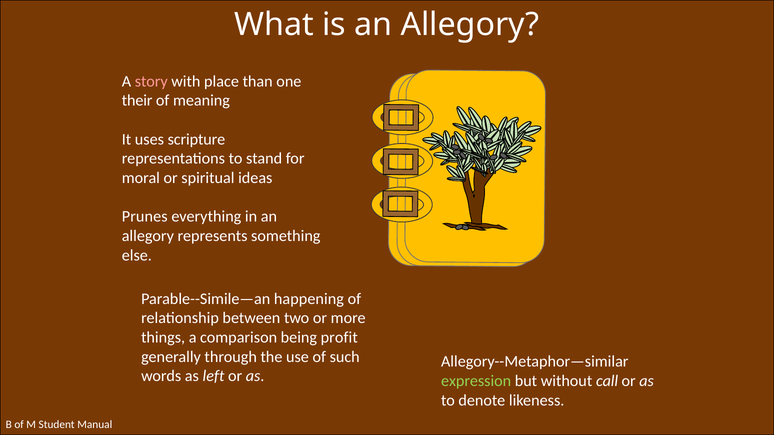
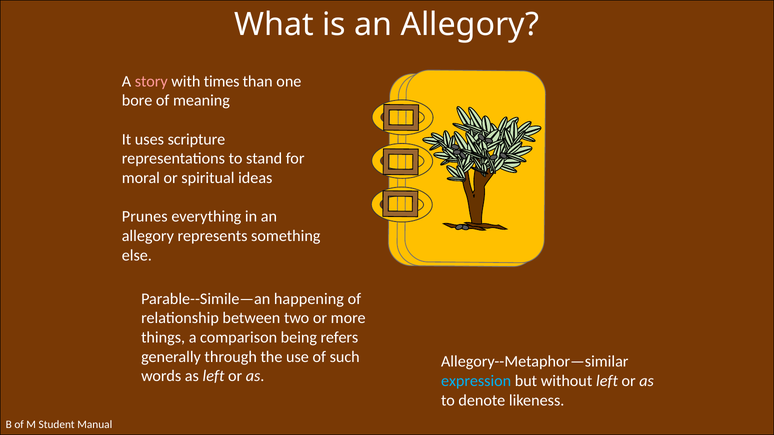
place: place -> times (222, 81)
their: their -> bore (137, 101)
profit: profit -> refers (339, 338)
expression colour: light green -> light blue (476, 381)
without call: call -> left (607, 381)
